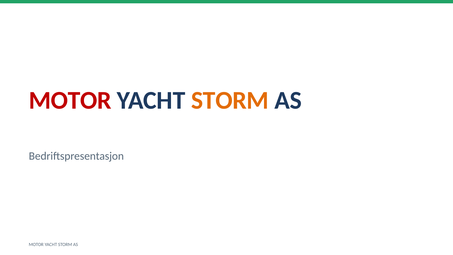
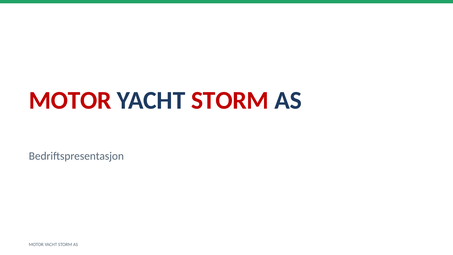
STORM colour: orange -> red (230, 100)
